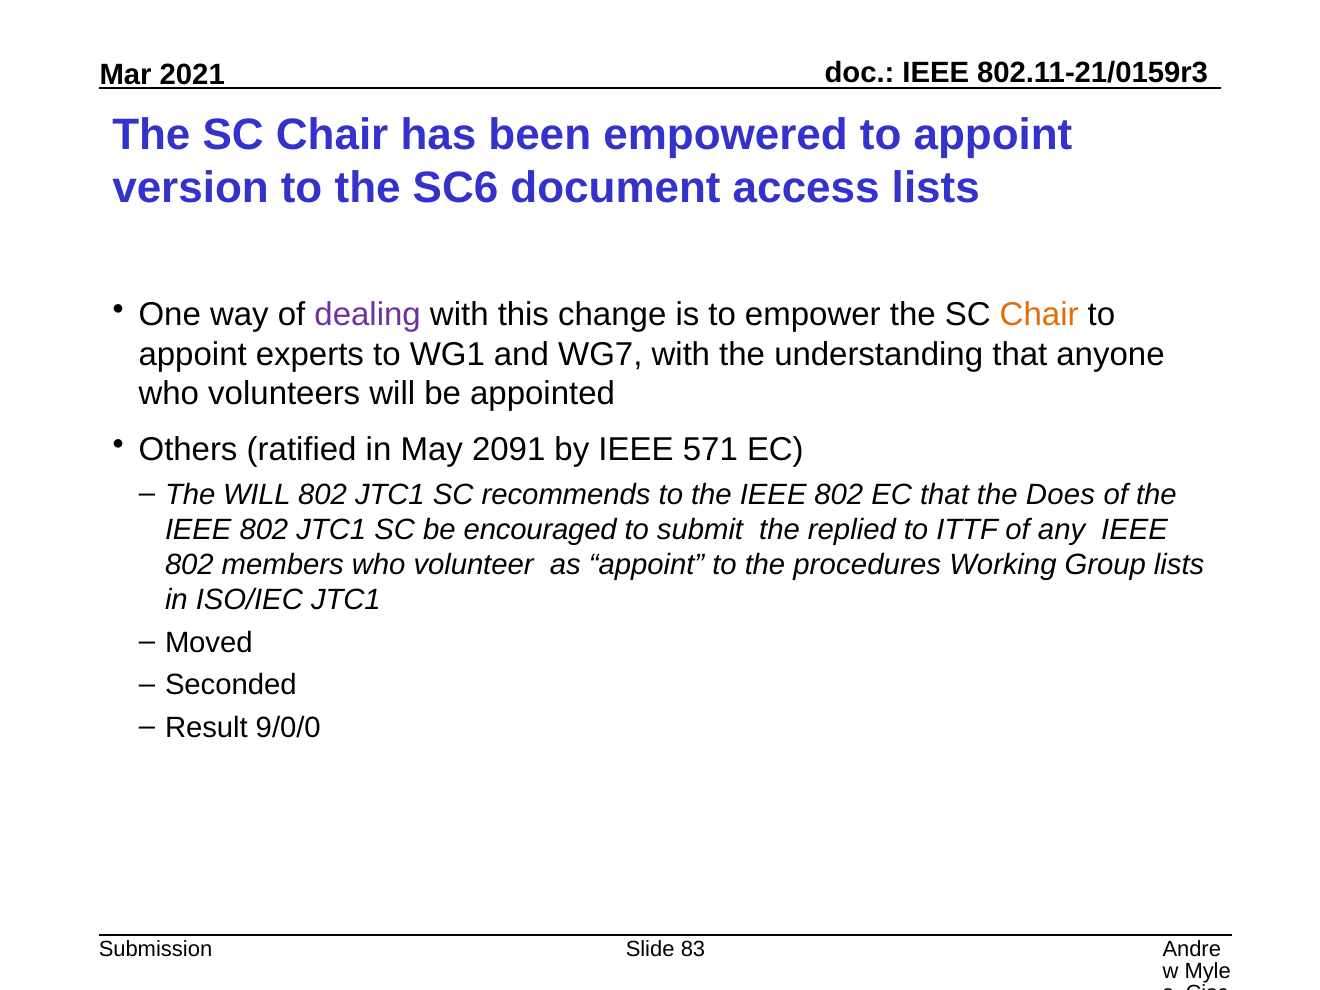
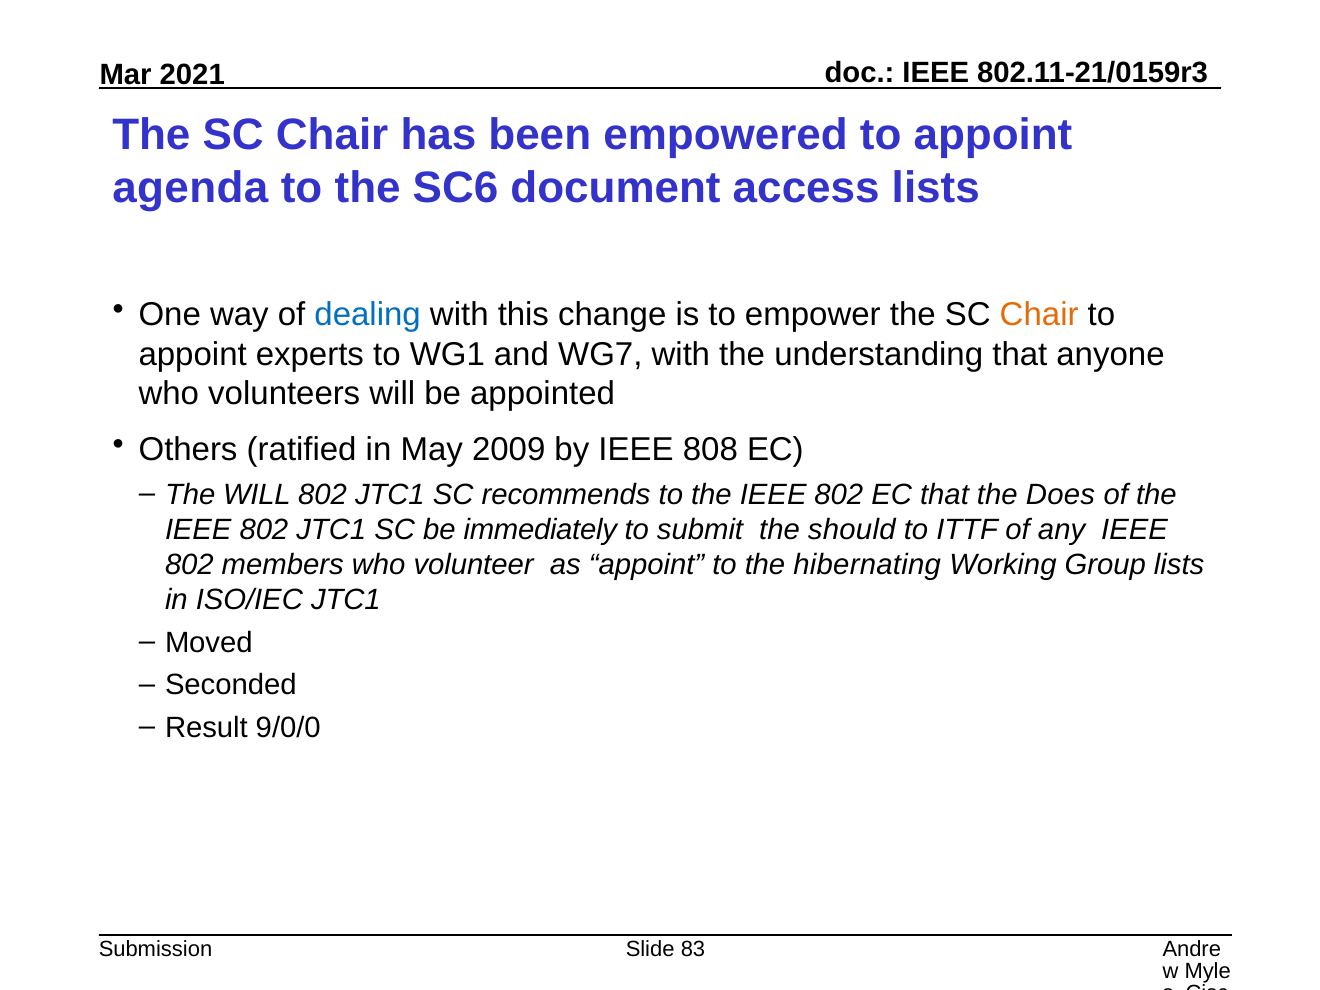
version: version -> agenda (190, 188)
dealing colour: purple -> blue (368, 315)
2091: 2091 -> 2009 (509, 450)
571: 571 -> 808 (710, 450)
encouraged: encouraged -> immediately (540, 530)
replied: replied -> should (852, 530)
procedures: procedures -> hibernating (867, 565)
